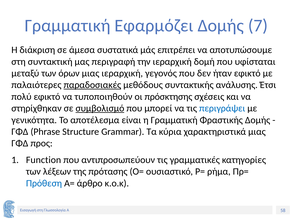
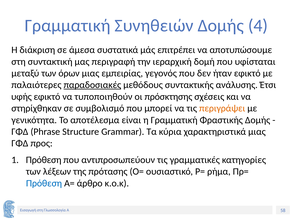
Εφαρμόζει: Εφαρμόζει -> Συνηθειών (154, 26)
7: 7 -> 4 (258, 26)
μιας ιεραρχική: ιεραρχική -> εμπειρίας (122, 73)
πολύ: πολύ -> υφής (21, 97)
συμβολισμό underline: present -> none (100, 108)
περιγράψει colour: blue -> orange (222, 108)
1 Function: Function -> Πρόθεση (44, 160)
